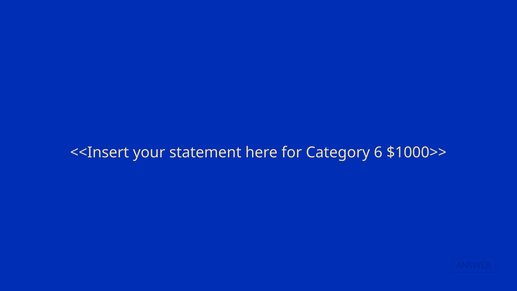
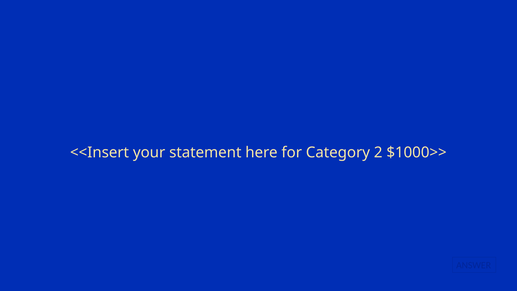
6: 6 -> 2 (378, 152)
